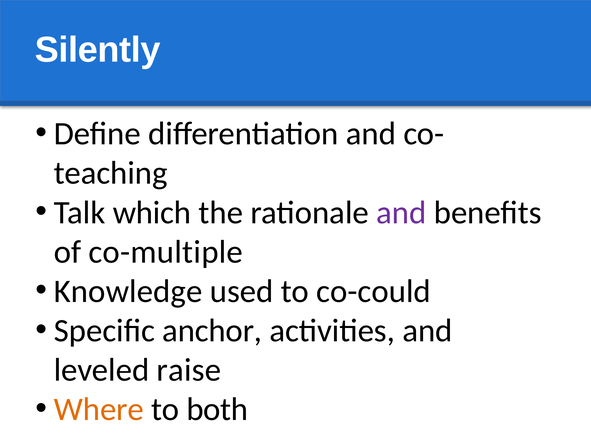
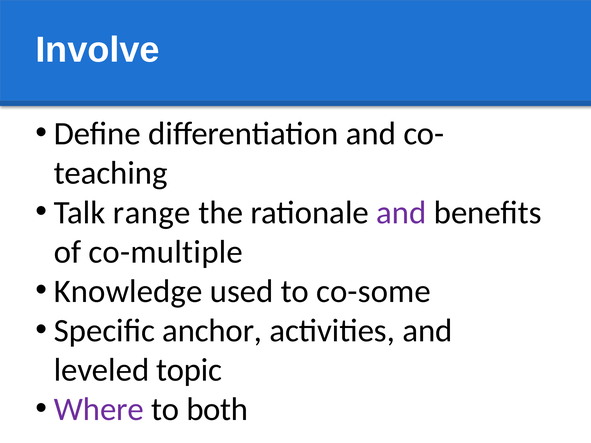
Silently: Silently -> Involve (97, 50)
which: which -> range (152, 213)
co-could: co-could -> co-some (374, 291)
raise: raise -> topic (189, 370)
Where colour: orange -> purple (99, 410)
